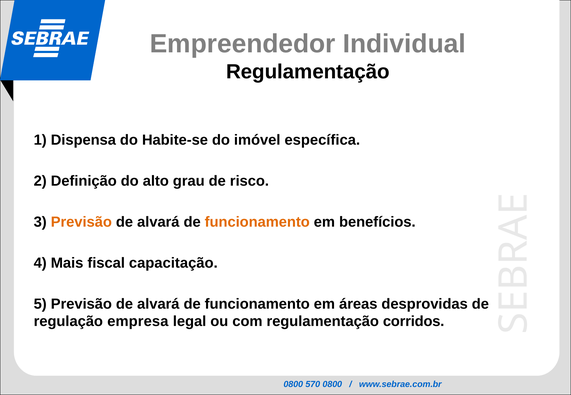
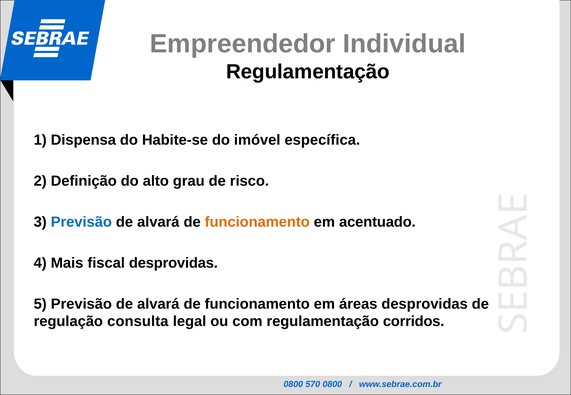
Previsão colour: orange -> blue (81, 222)
benefícios: benefícios -> acentuado (377, 222)
fiscal capacitação: capacitação -> desprovidas (173, 263)
empresa: empresa -> consulta (138, 322)
